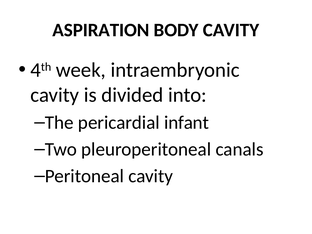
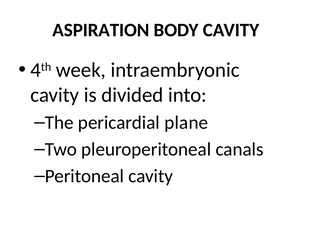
infant: infant -> plane (186, 123)
